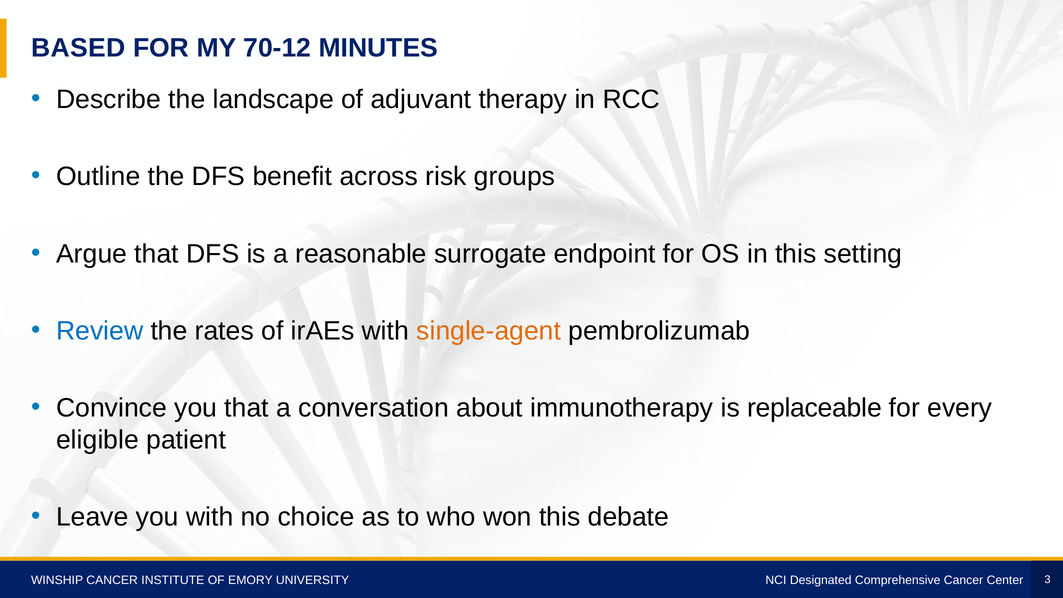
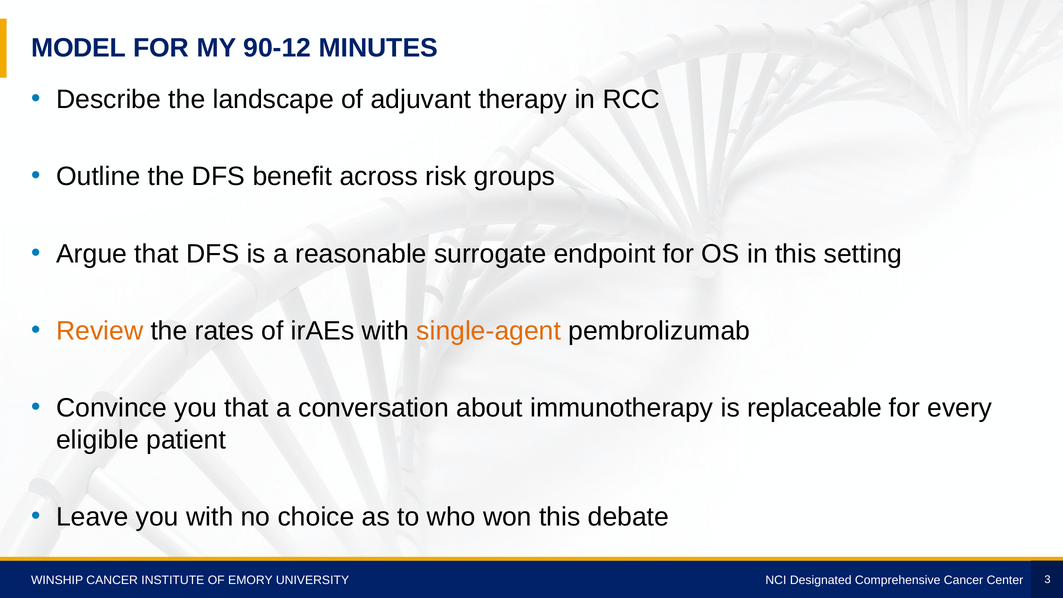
BASED: BASED -> MODEL (79, 48)
70-12: 70-12 -> 90-12 (277, 48)
Review colour: blue -> orange (100, 331)
